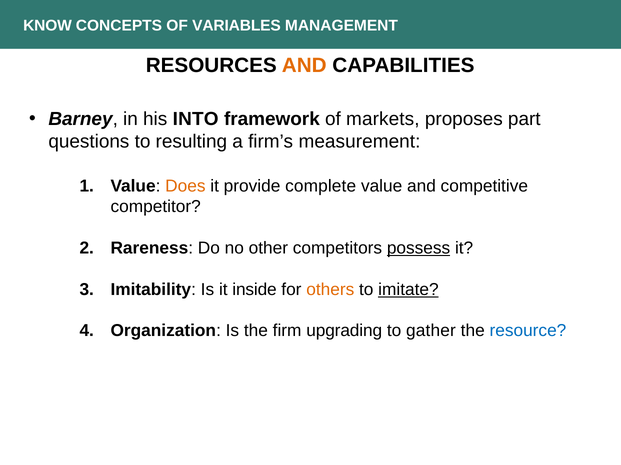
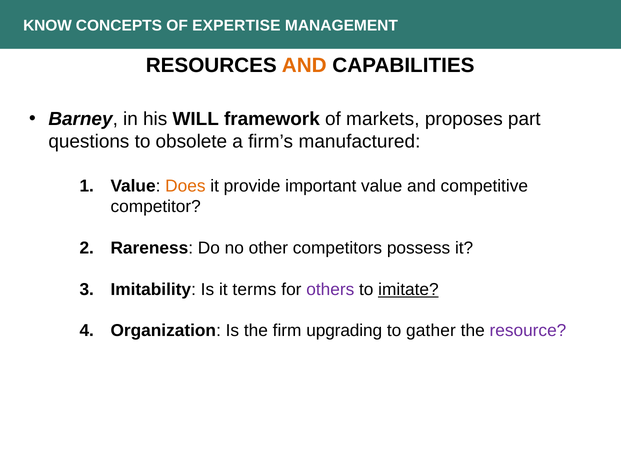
VARIABLES: VARIABLES -> EXPERTISE (236, 26)
INTO: INTO -> WILL (196, 119)
resulting: resulting -> obsolete (191, 142)
measurement: measurement -> manufactured (359, 142)
complete: complete -> important (321, 186)
possess underline: present -> none (419, 248)
inside: inside -> terms (254, 290)
others colour: orange -> purple (330, 290)
resource colour: blue -> purple (528, 331)
